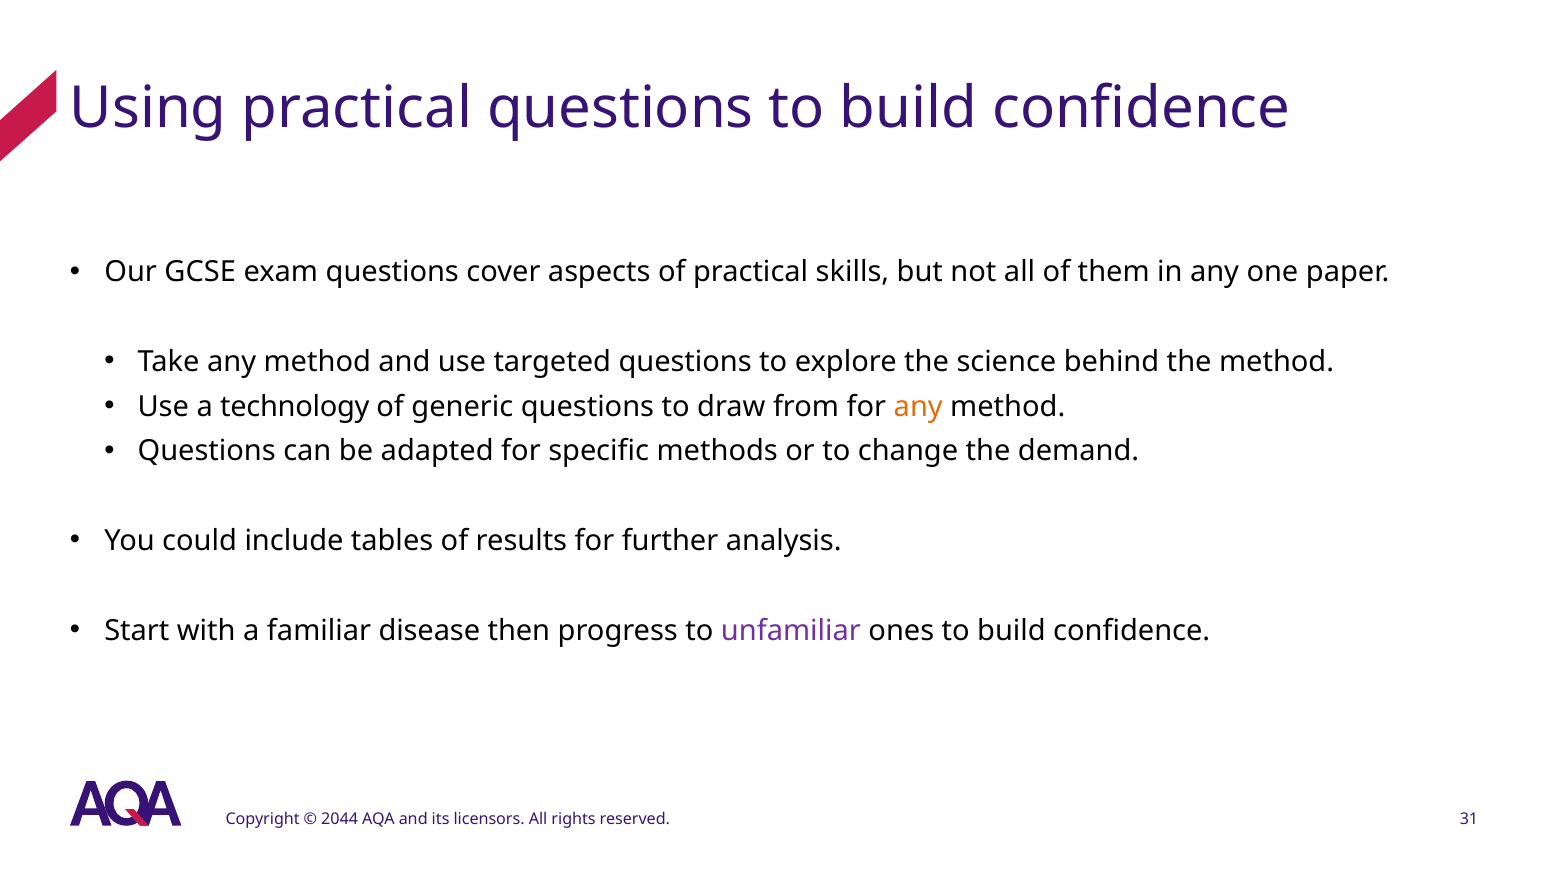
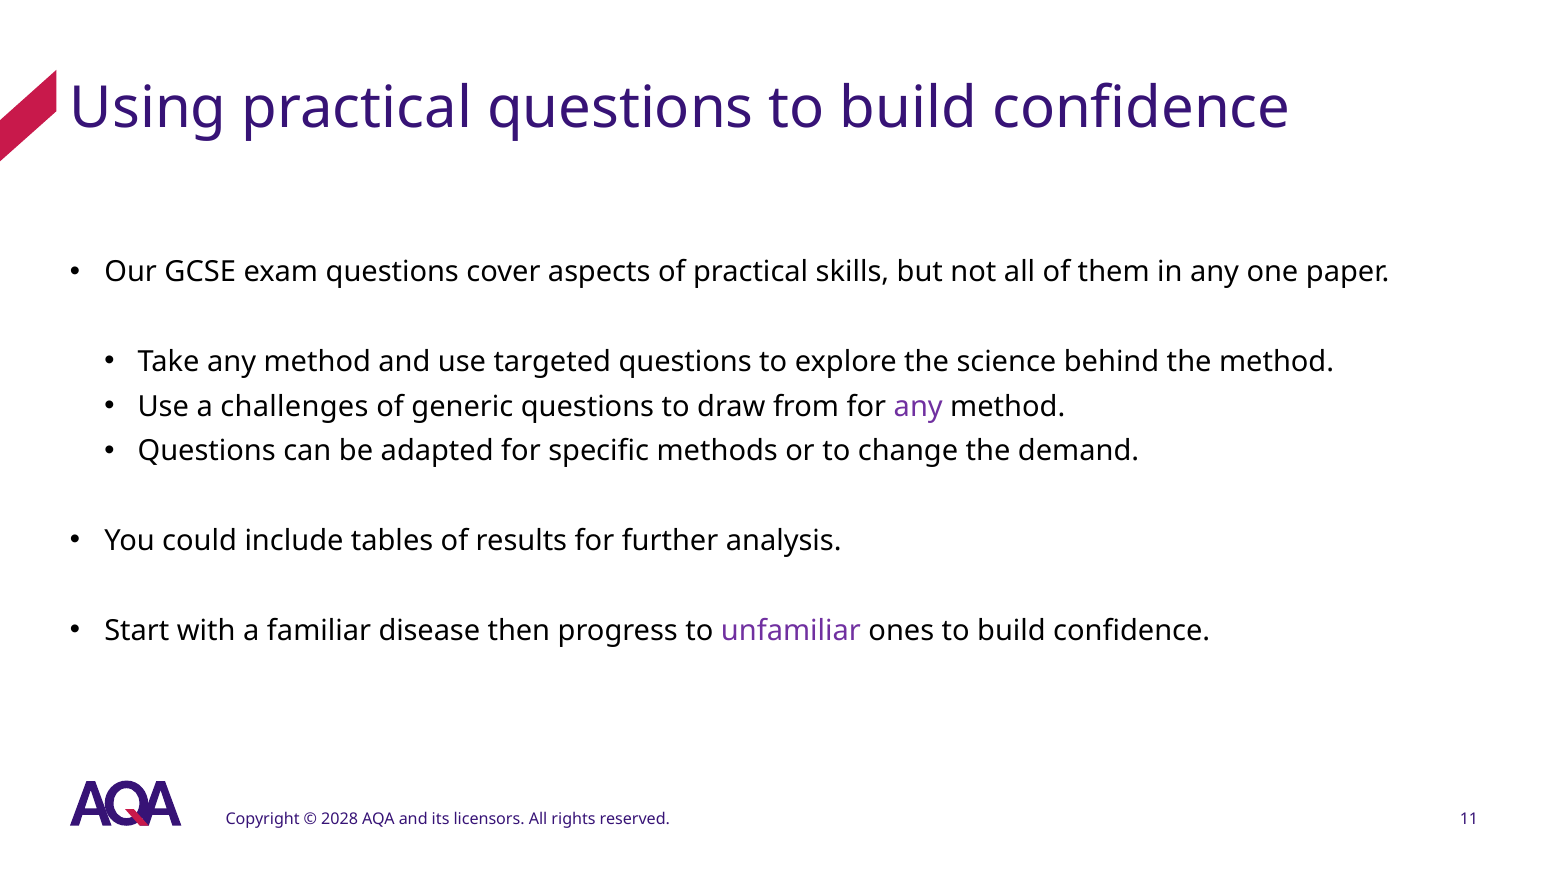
technology: technology -> challenges (294, 406)
any colour: orange -> purple (918, 406)
2044: 2044 -> 2028 (340, 819)
31: 31 -> 11 (1469, 819)
